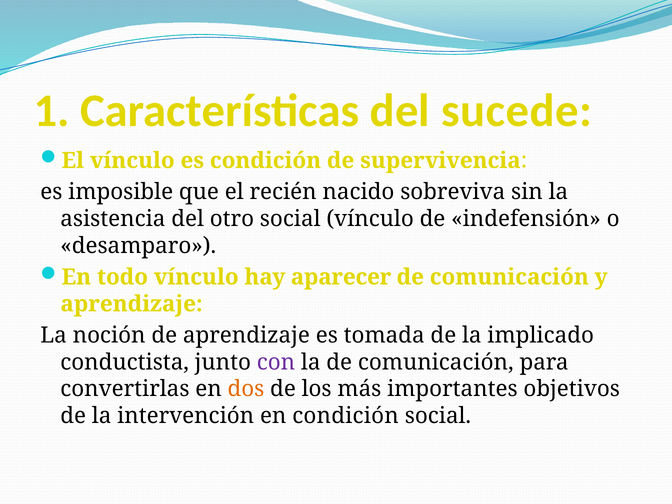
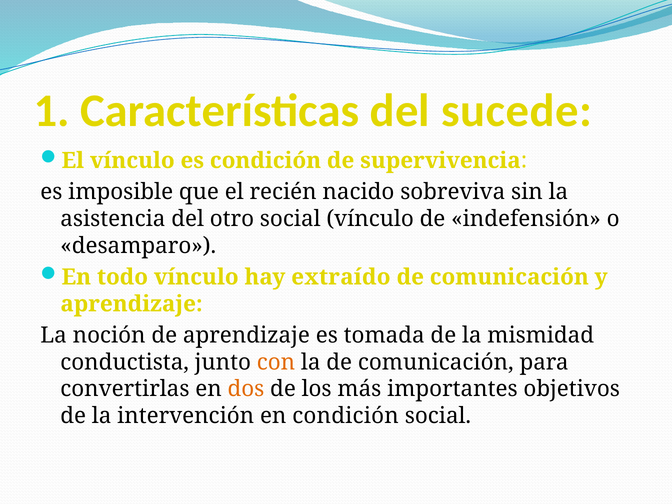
aparecer: aparecer -> extraído (341, 277)
implicado: implicado -> mismidad (541, 335)
con colour: purple -> orange (276, 362)
